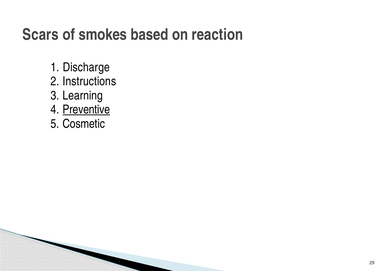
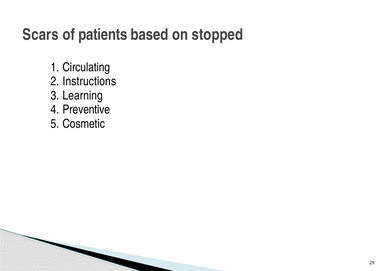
smokes: smokes -> patients (103, 35)
reaction: reaction -> stopped (217, 35)
Discharge: Discharge -> Circulating (86, 67)
Preventive underline: present -> none (86, 110)
